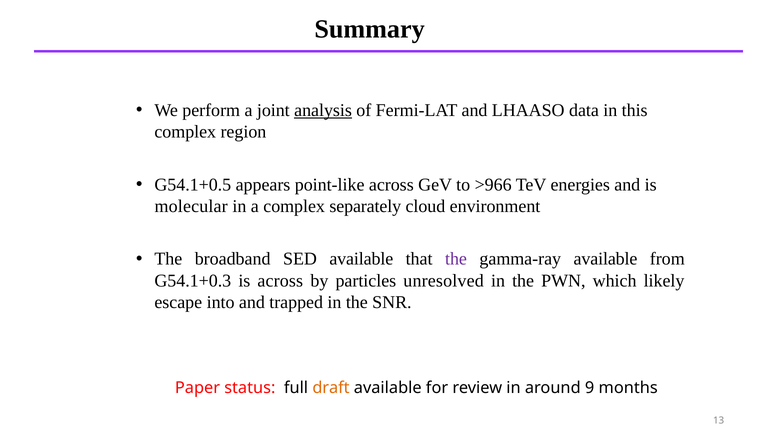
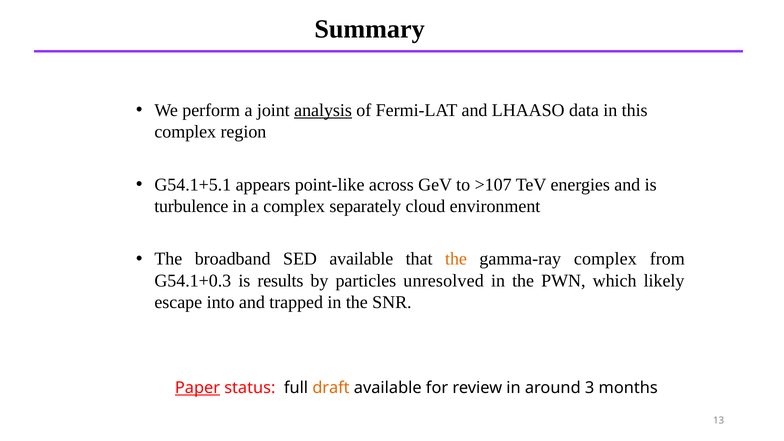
G54.1+0.5: G54.1+0.5 -> G54.1+5.1 (193, 185)
>966: >966 -> >107 (493, 185)
molecular: molecular -> turbulence (191, 206)
the colour: purple -> orange (456, 259)
gamma-ray available: available -> complex (605, 259)
is across: across -> results (280, 281)
Paper underline: none -> present (198, 388)
9: 9 -> 3 (590, 388)
